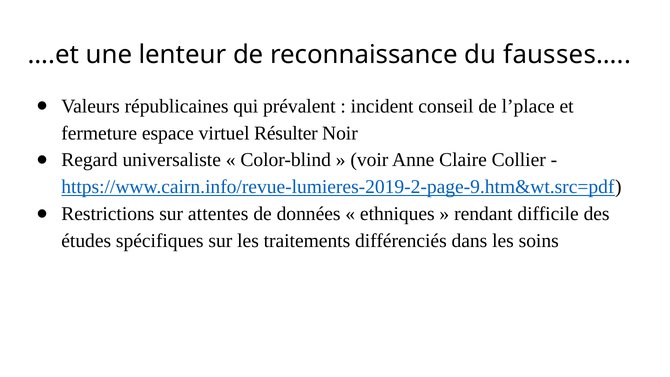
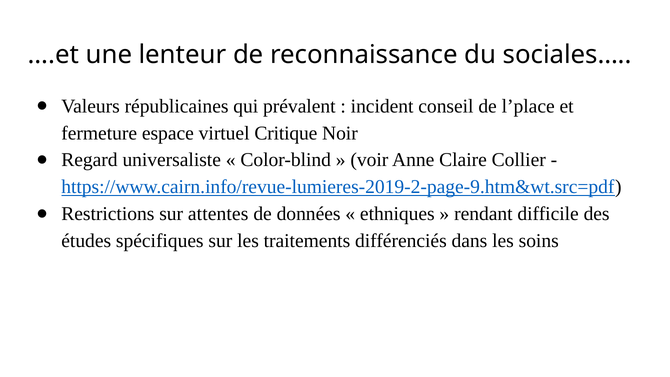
fausses…: fausses… -> sociales… (567, 55)
Résulter: Résulter -> Critique (286, 133)
